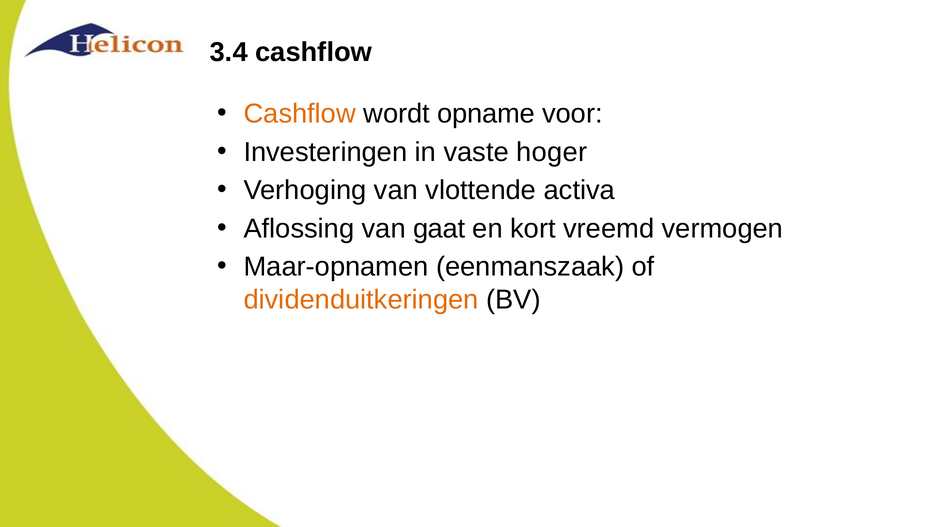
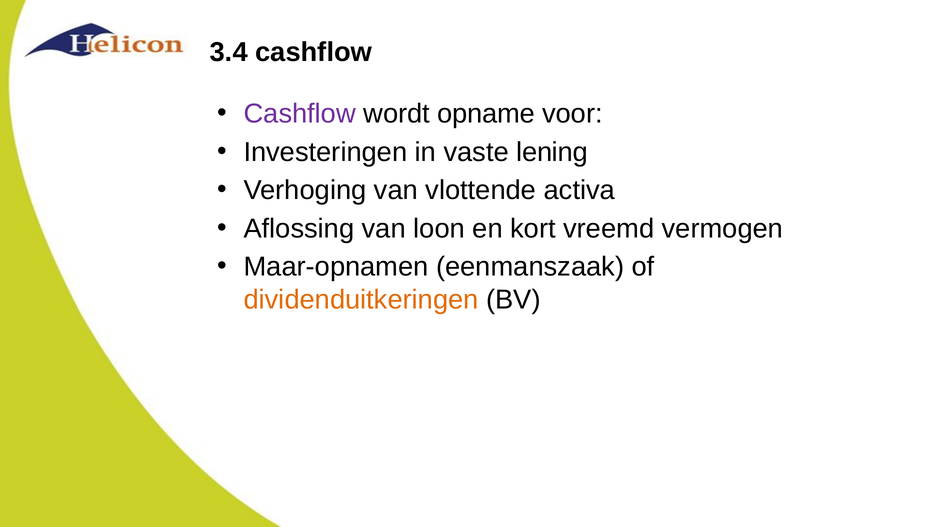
Cashflow colour: orange -> purple (300, 114)
hoger: hoger -> lening (552, 152)
gaat: gaat -> loon (439, 229)
